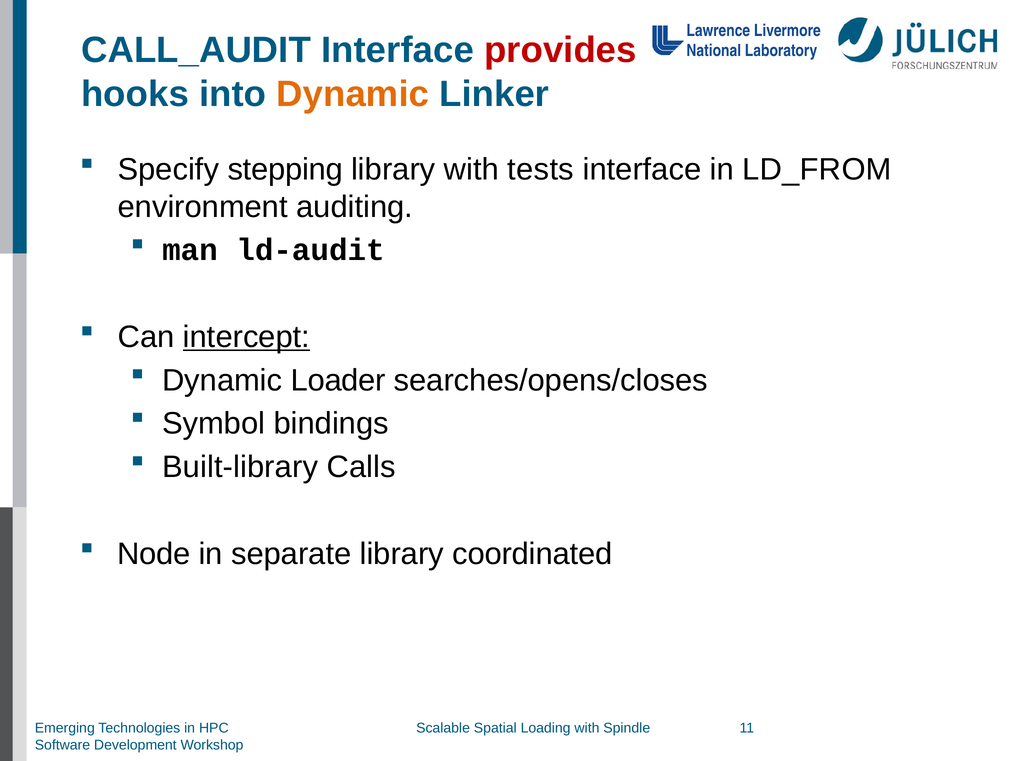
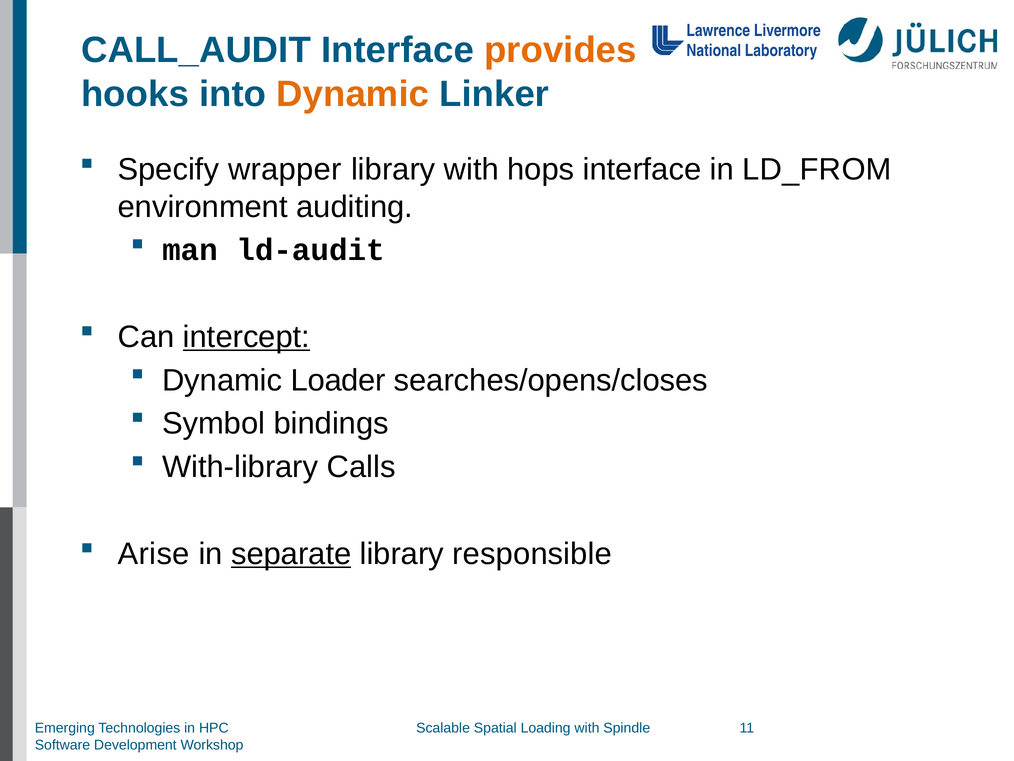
provides colour: red -> orange (560, 50)
stepping: stepping -> wrapper (285, 170)
tests: tests -> hops (541, 170)
Built-library: Built-library -> With-library (240, 467)
Node: Node -> Arise (154, 554)
separate underline: none -> present (291, 554)
coordinated: coordinated -> responsible (532, 554)
